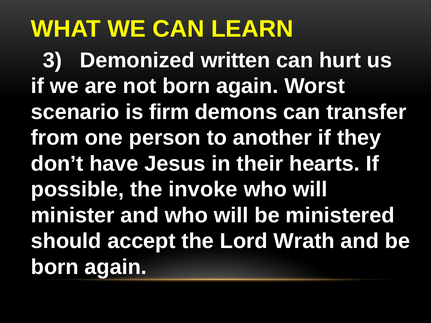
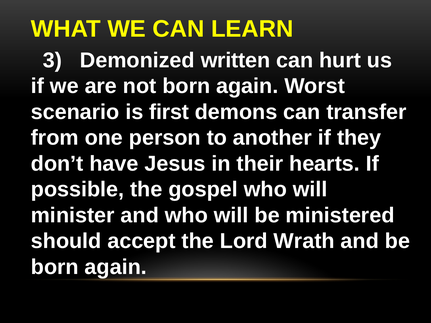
firm: firm -> first (169, 112)
invoke: invoke -> gospel (203, 190)
